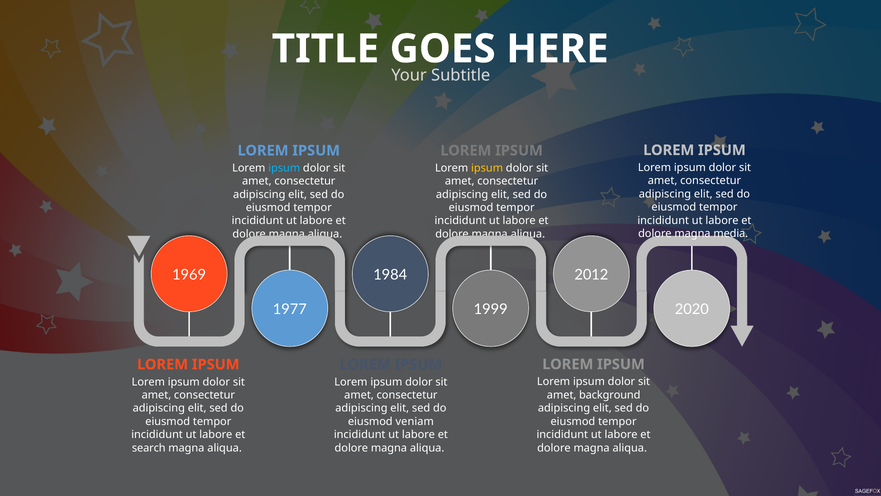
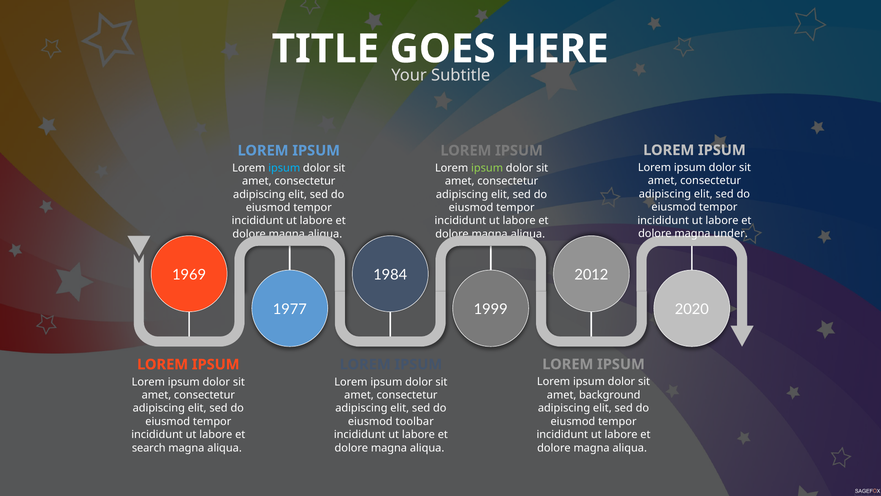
ipsum colour: yellow -> light green (487, 168)
media: media -> under (731, 234)
veniam: veniam -> toolbar (415, 421)
